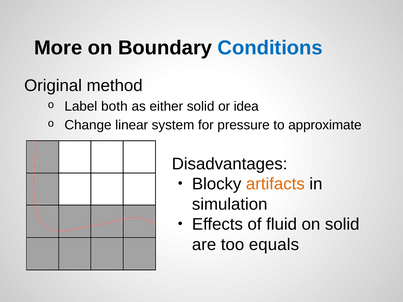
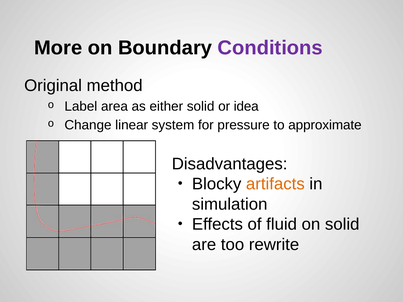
Conditions colour: blue -> purple (270, 48)
both: both -> area (114, 106)
equals: equals -> rewrite (274, 245)
